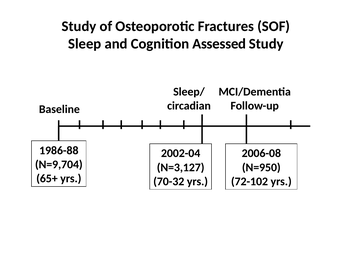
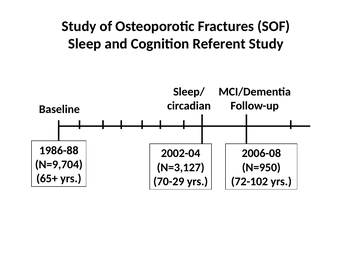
Assessed: Assessed -> Referent (219, 44)
70-32: 70-32 -> 70-29 (169, 181)
